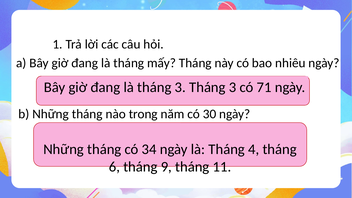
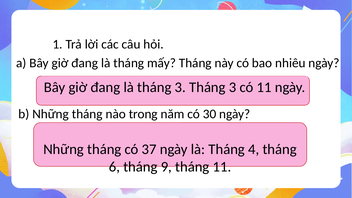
có 71: 71 -> 11 (264, 87)
34: 34 -> 37 (149, 149)
